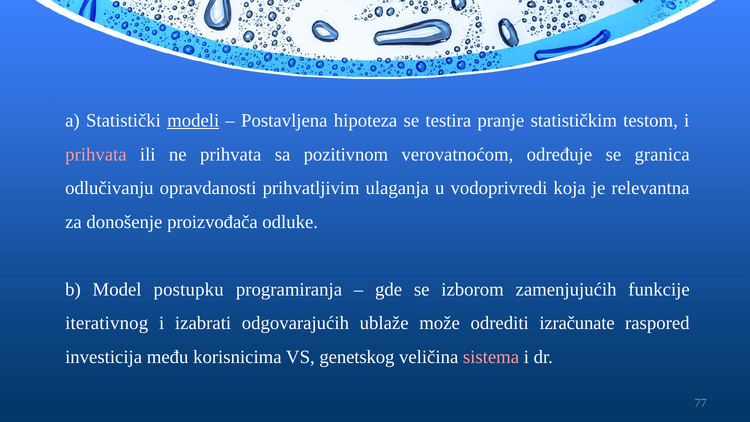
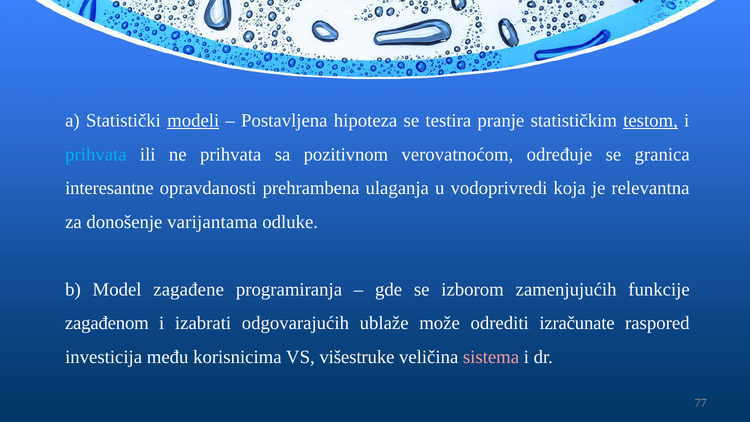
testom underline: none -> present (651, 121)
prihvata colour: pink -> light blue (96, 154)
odlučivanju: odlučivanju -> interesantne (109, 188)
prihvatljivim: prihvatljivim -> prehrambena (311, 188)
proizvođača: proizvođača -> varijantama (212, 222)
postupku: postupku -> zagađene (189, 289)
iterativnog: iterativnog -> zagađenom (107, 323)
genetskog: genetskog -> višestruke (357, 357)
